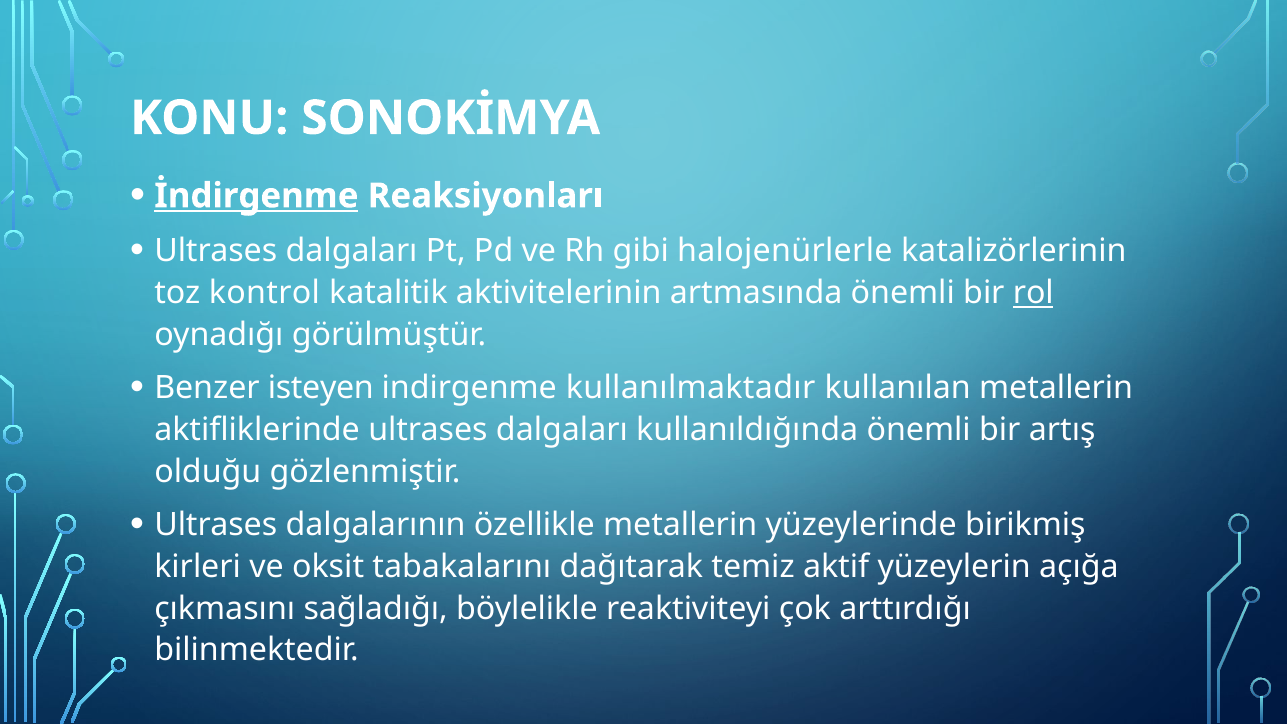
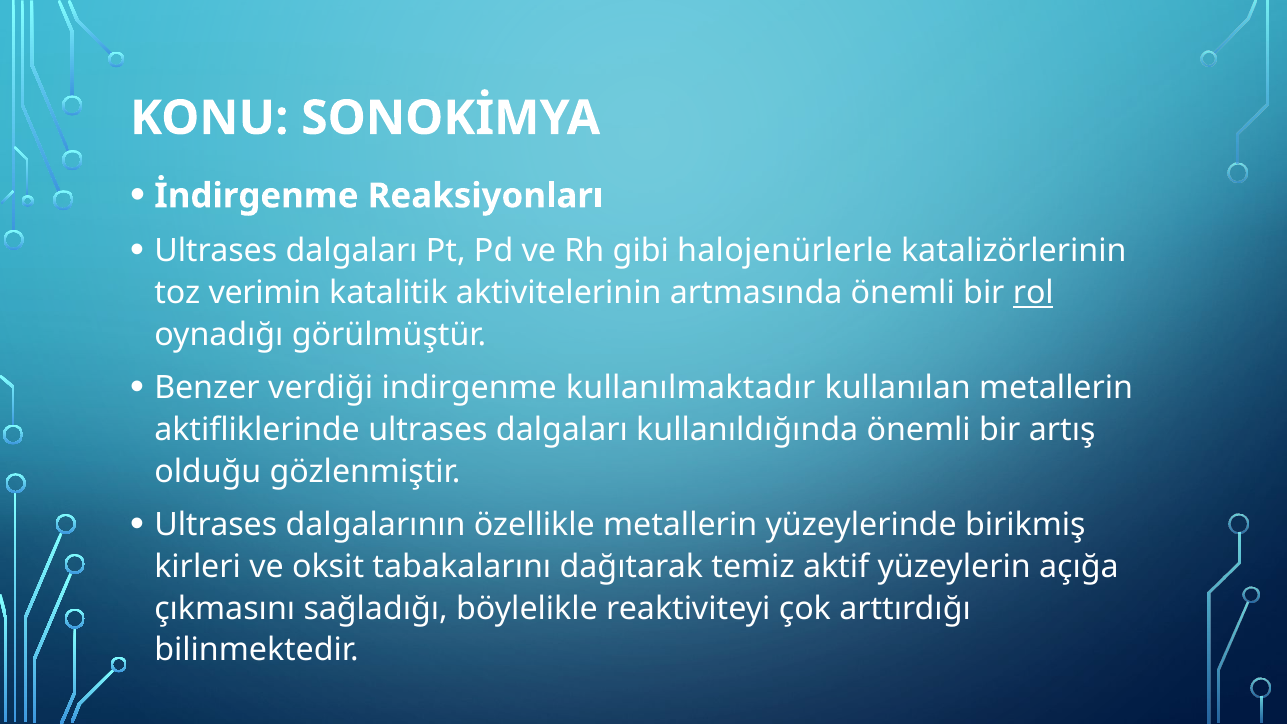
İndirgenme underline: present -> none (256, 196)
kontrol: kontrol -> verimin (265, 293)
isteyen: isteyen -> verdiği (321, 388)
